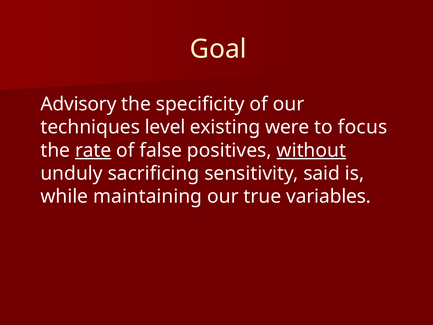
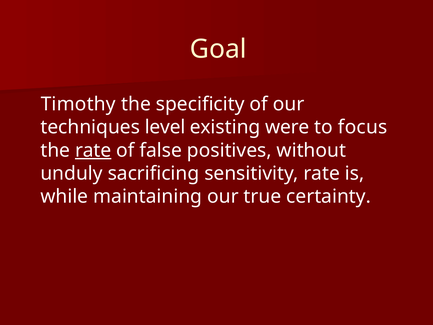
Advisory: Advisory -> Timothy (78, 104)
without underline: present -> none (311, 150)
sensitivity said: said -> rate (322, 173)
variables: variables -> certainty (329, 196)
